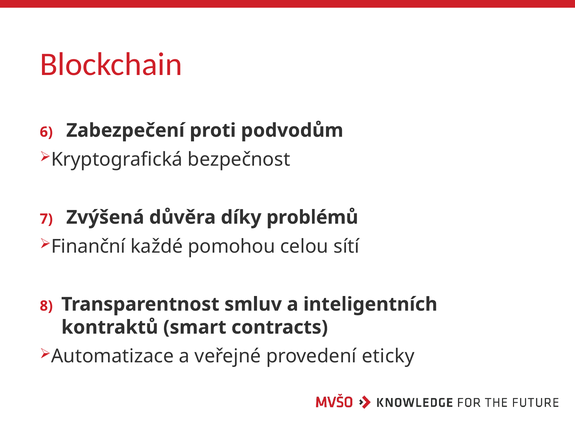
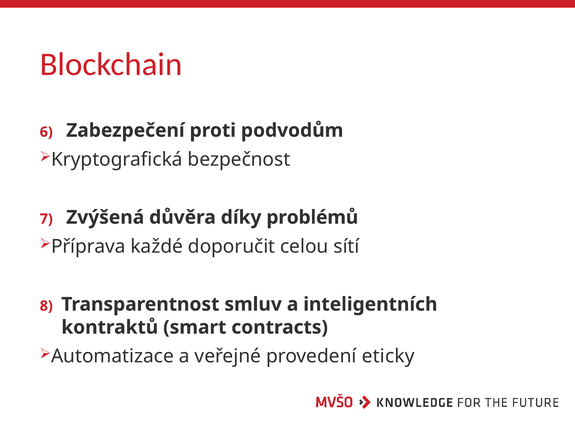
Finanční: Finanční -> Příprava (88, 247)
pomohou: pomohou -> doporučit (232, 247)
